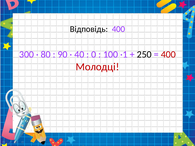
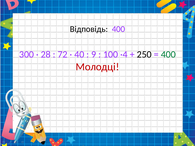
80: 80 -> 28 (46, 55)
90: 90 -> 72 (63, 55)
0: 0 -> 9 (94, 55)
·1: ·1 -> ·4 (124, 55)
400 colour: red -> green (168, 55)
